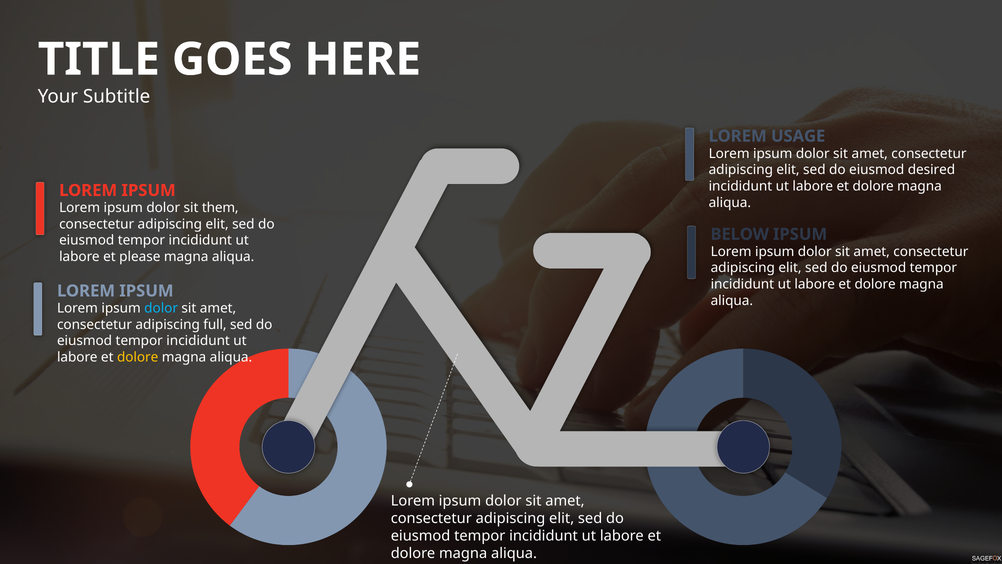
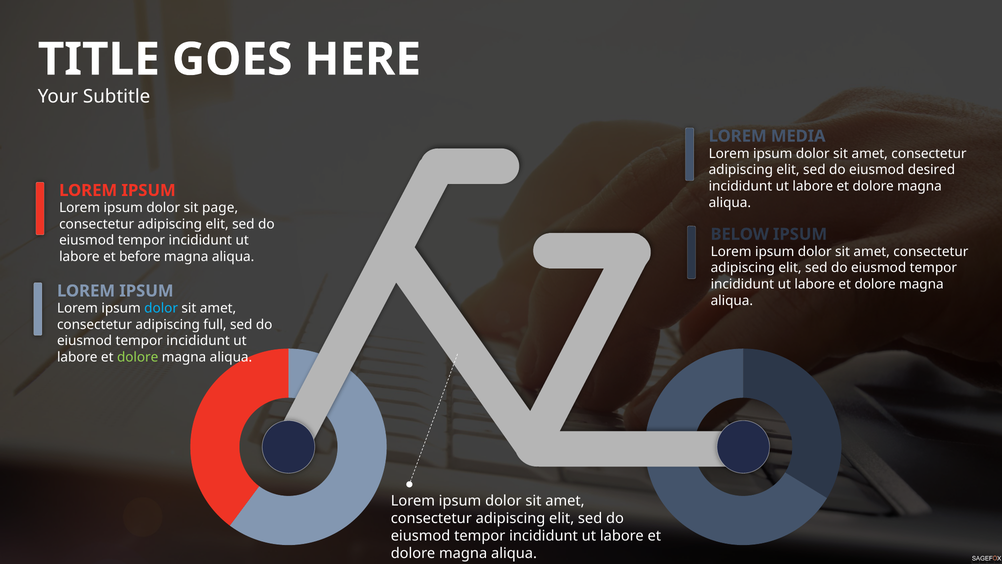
USAGE: USAGE -> MEDIA (798, 136)
them: them -> page (220, 208)
please: please -> before (140, 257)
dolore colour: yellow -> light green (138, 357)
